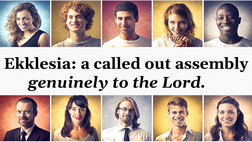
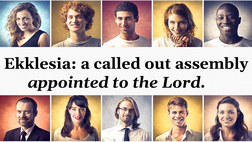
genuinely: genuinely -> appointed (68, 82)
